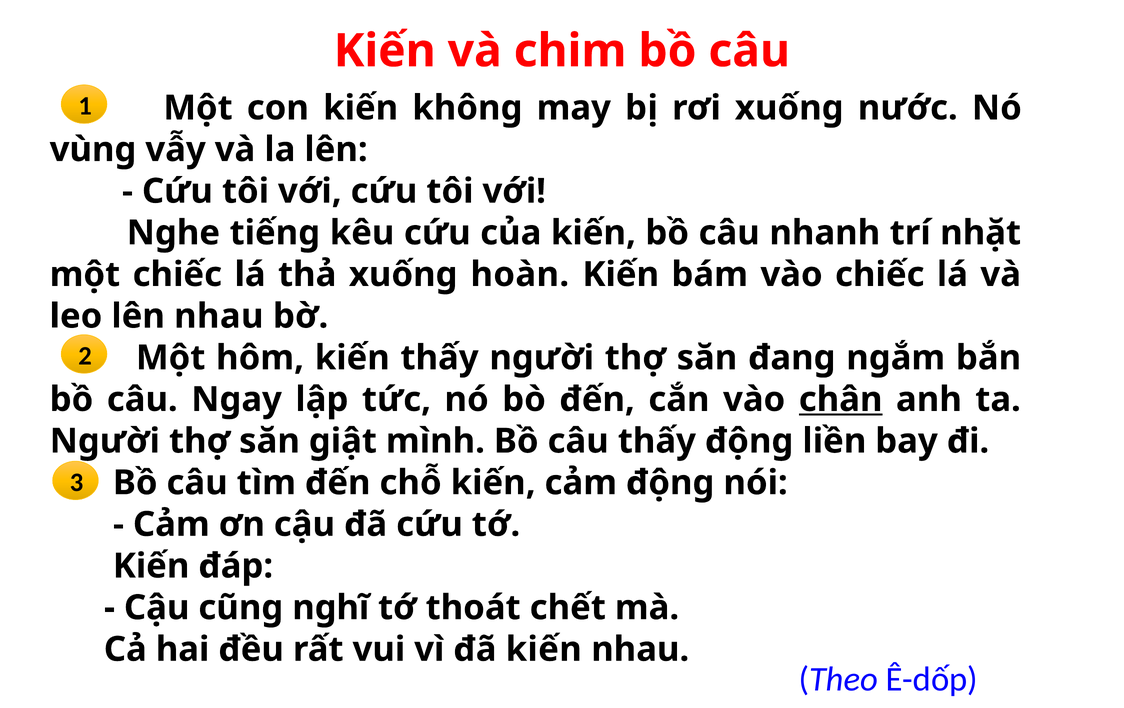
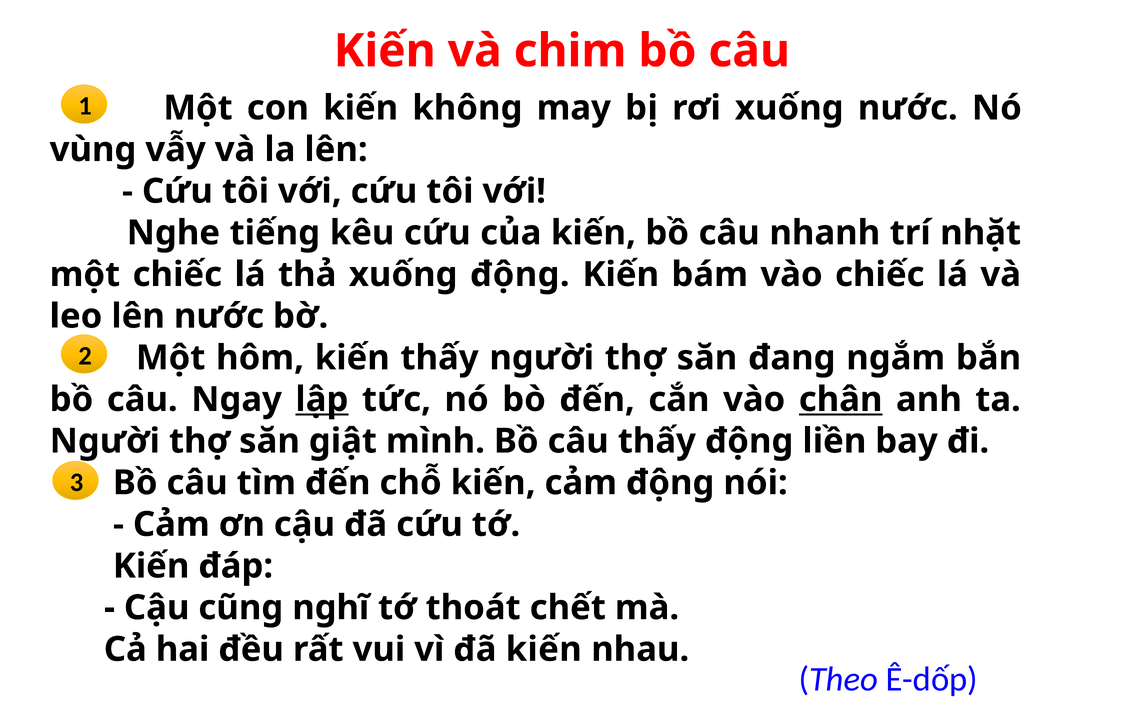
xuống hoàn: hoàn -> động (520, 274)
lên nhau: nhau -> nước (219, 316)
lập underline: none -> present (322, 399)
